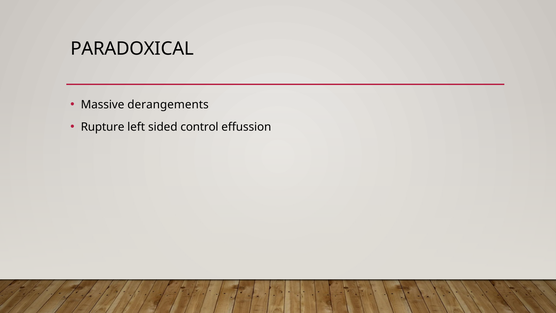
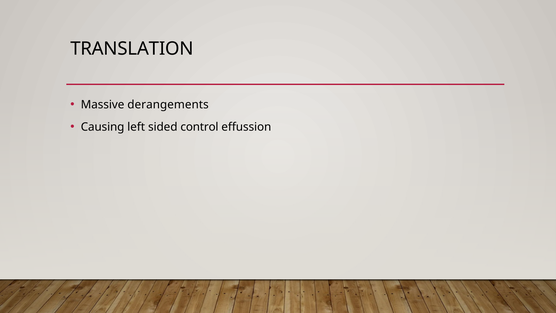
PARADOXICAL: PARADOXICAL -> TRANSLATION (132, 49)
Rupture: Rupture -> Causing (103, 127)
